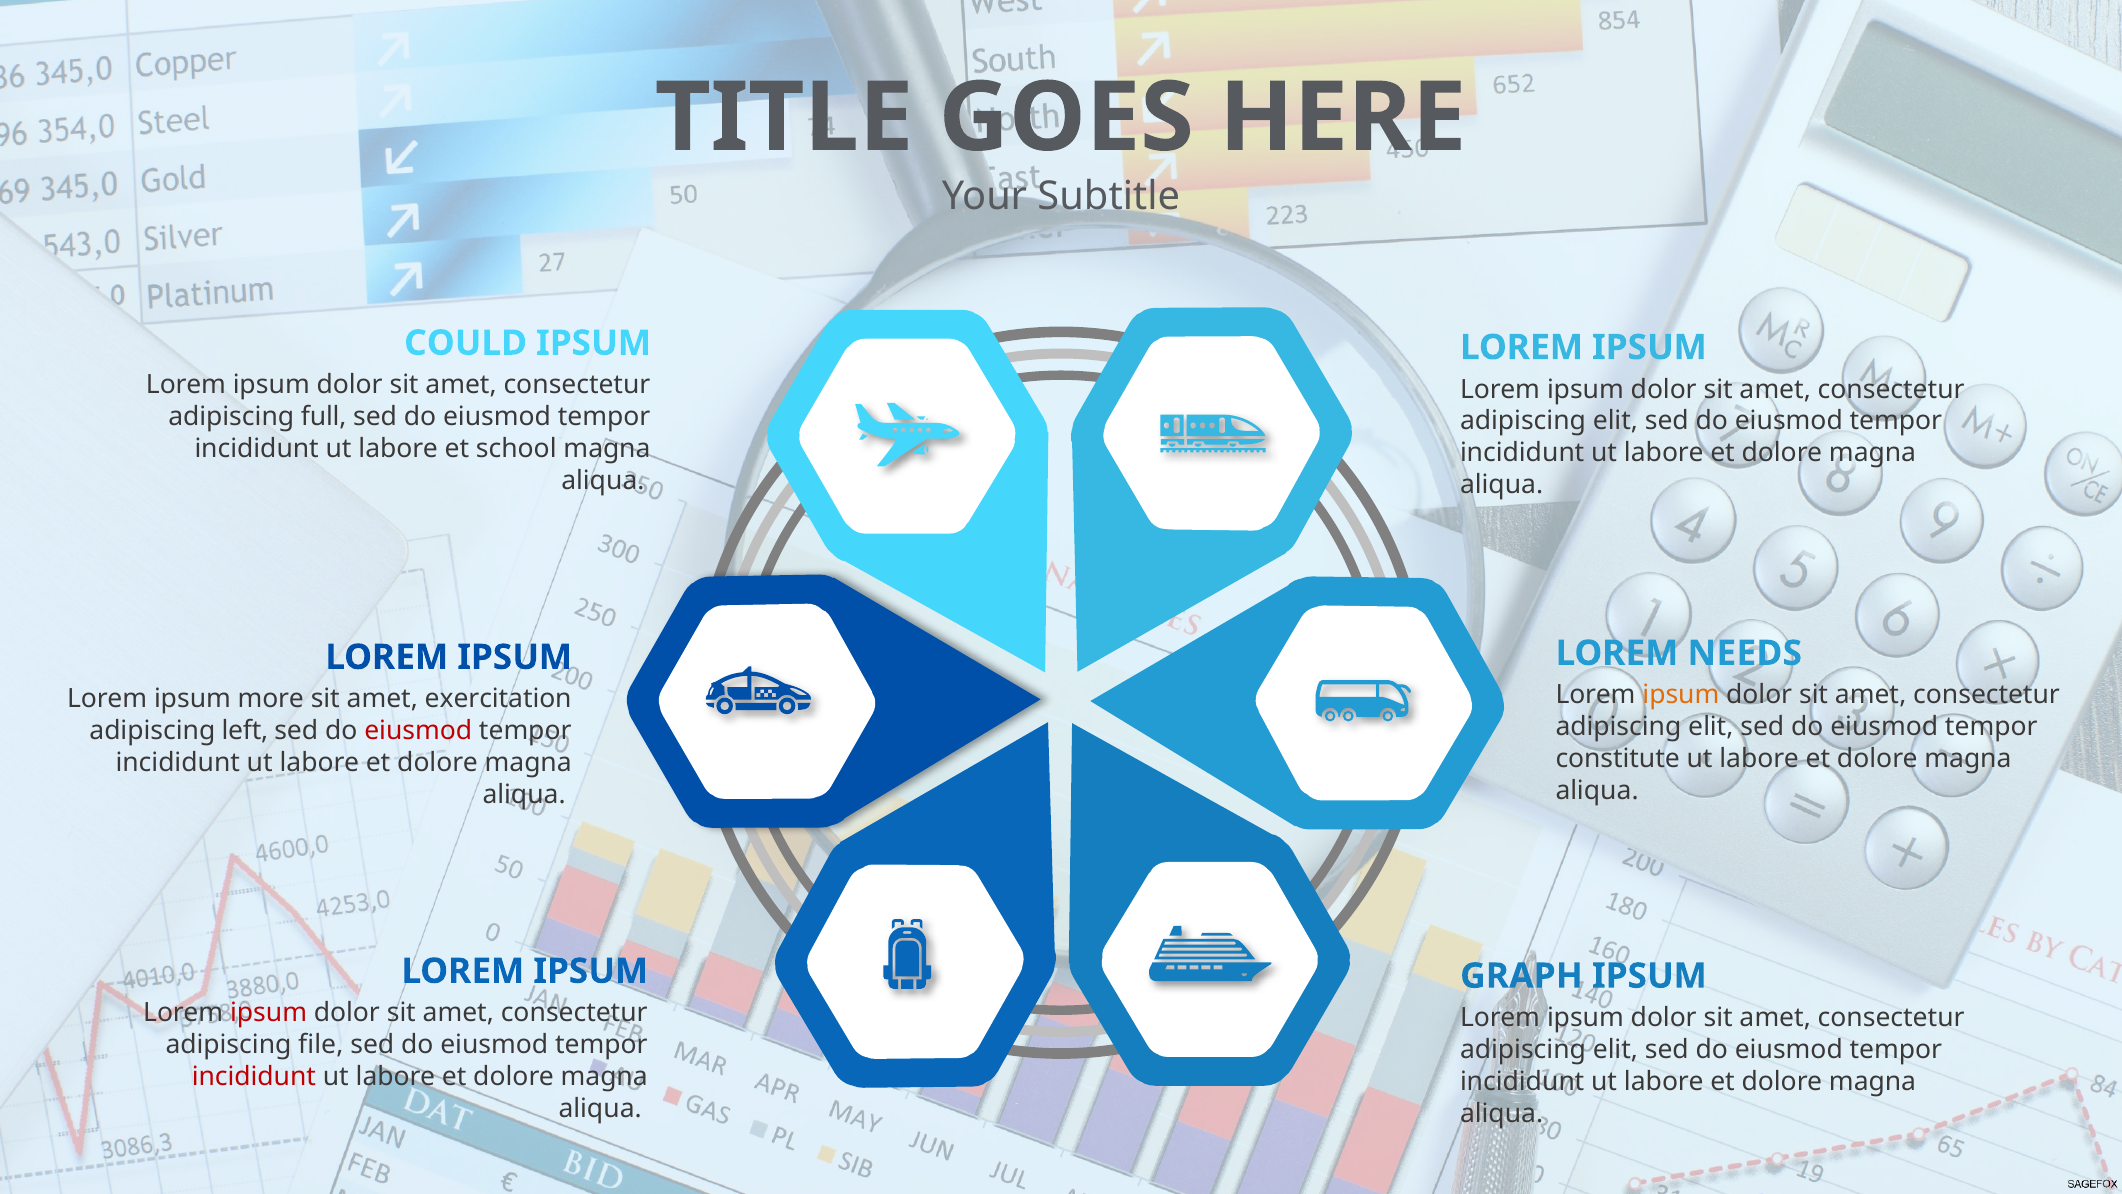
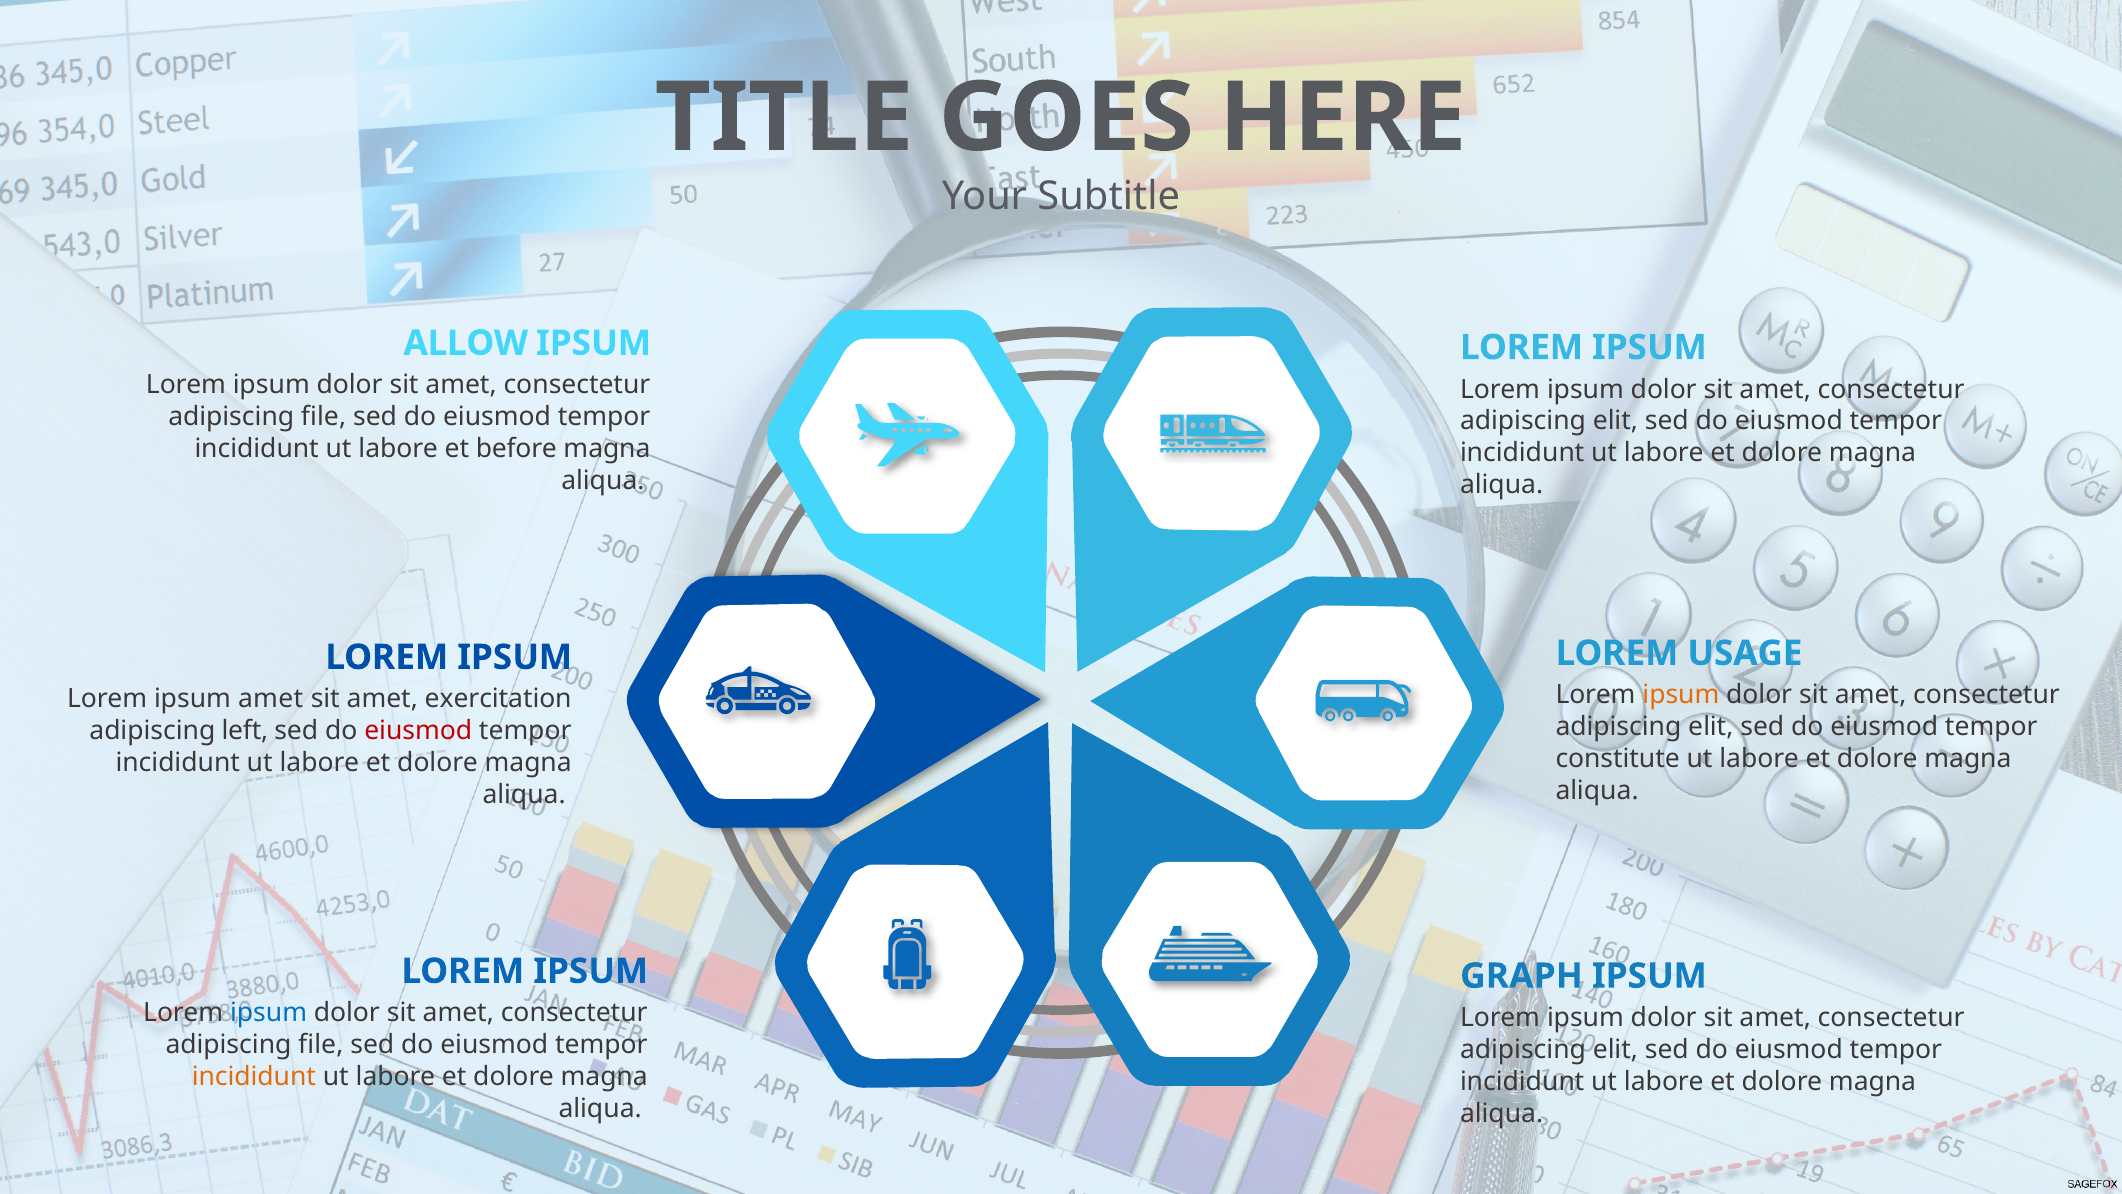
COULD: COULD -> ALLOW (466, 343)
full: full -> file (324, 417)
school: school -> before (516, 448)
NEEDS: NEEDS -> USAGE (1745, 653)
ipsum more: more -> amet (271, 699)
ipsum colour: red -> blue (269, 1013)
incididunt colour: red -> orange (254, 1076)
